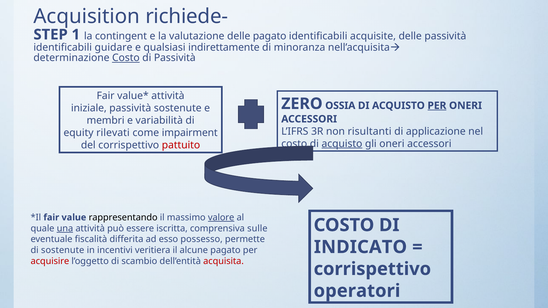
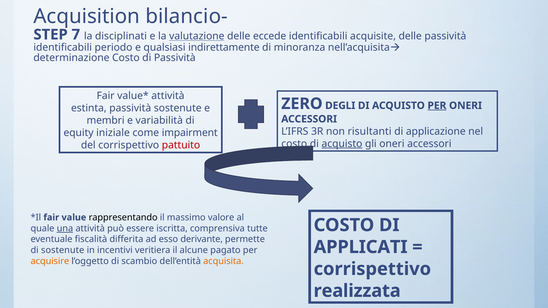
richiede-: richiede- -> bilancio- (187, 16)
1: 1 -> 7 (76, 35)
contingent: contingent -> disciplinati (121, 36)
valutazione underline: none -> present (197, 36)
delle pagato: pagato -> eccede (270, 36)
guidare: guidare -> periodo (114, 48)
Costo underline: present -> none (126, 58)
OSSIA: OSSIA -> DEGLI (340, 106)
iniziale: iniziale -> estinta (89, 108)
rilevati: rilevati -> iniziale (113, 133)
valore underline: present -> none (221, 218)
sulle: sulle -> tutte (257, 229)
possesso: possesso -> derivante (202, 240)
INDICATO: INDICATO -> APPLICATI (361, 247)
acquisire colour: red -> orange (50, 261)
acquisita colour: red -> orange (224, 261)
operatori: operatori -> realizzata (357, 291)
